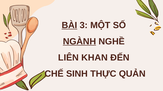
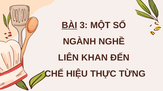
NGÀNH underline: present -> none (79, 42)
SINH: SINH -> HIỆU (77, 74)
QUẢN: QUẢN -> TỪNG (132, 74)
